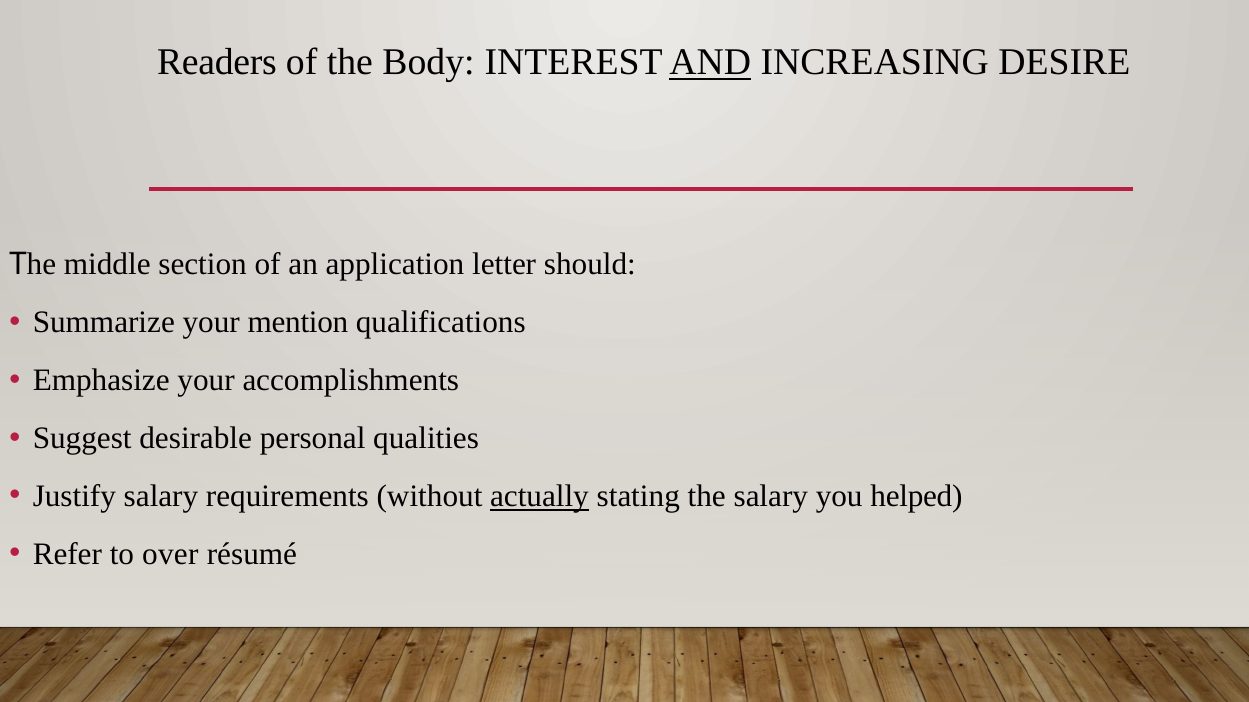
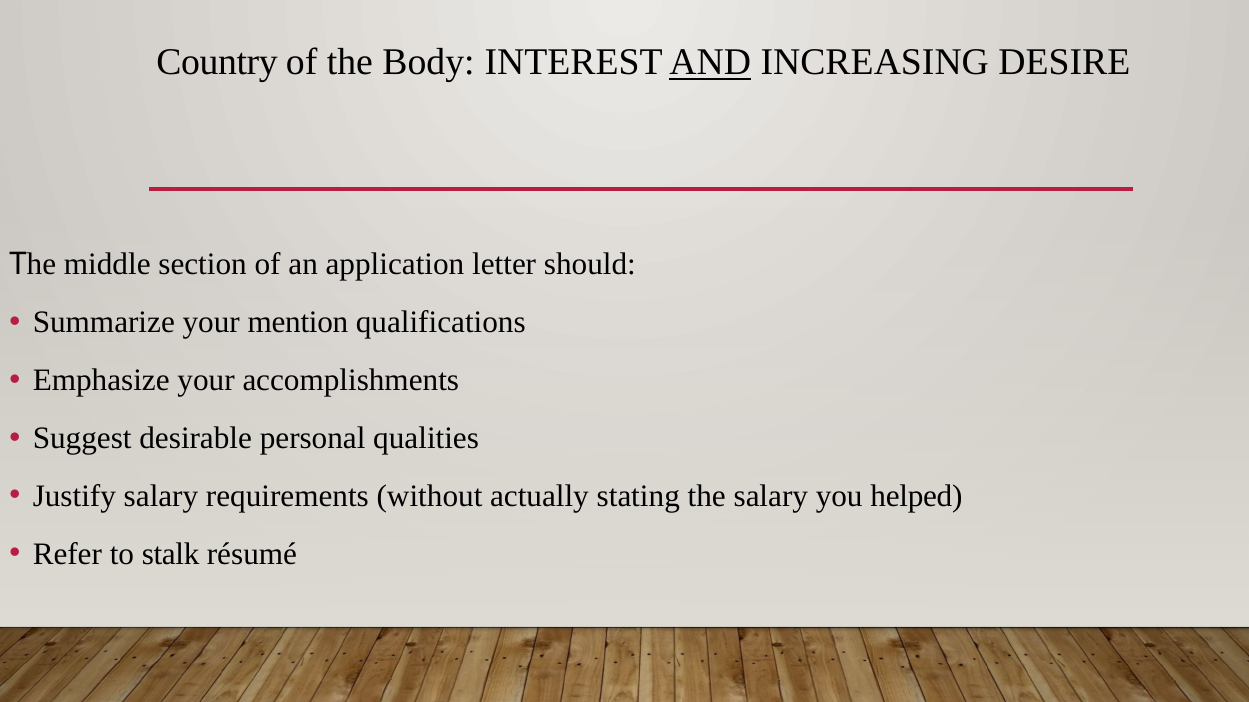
Readers: Readers -> Country (217, 63)
actually underline: present -> none (539, 497)
over: over -> stalk (171, 555)
